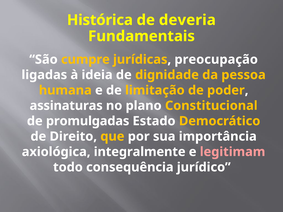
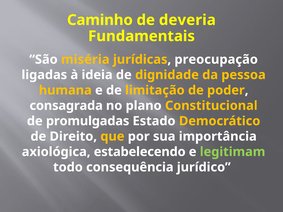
Histórica: Histórica -> Caminho (100, 20)
cumpre: cumpre -> miséria (85, 60)
assinaturas: assinaturas -> consagrada (66, 106)
integralmente: integralmente -> estabelecendo (140, 152)
legitimam colour: pink -> light green (233, 152)
